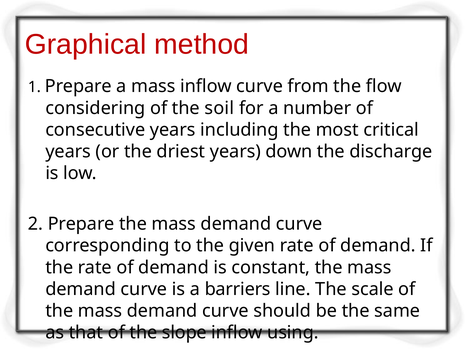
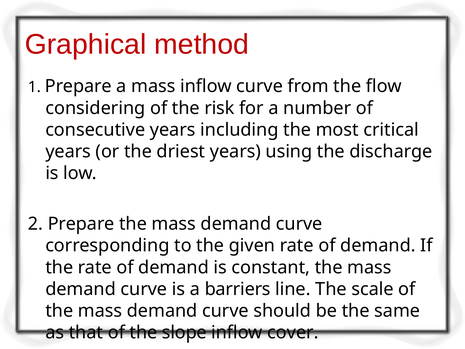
soil: soil -> risk (219, 108)
down: down -> using (289, 151)
using: using -> cover (293, 332)
